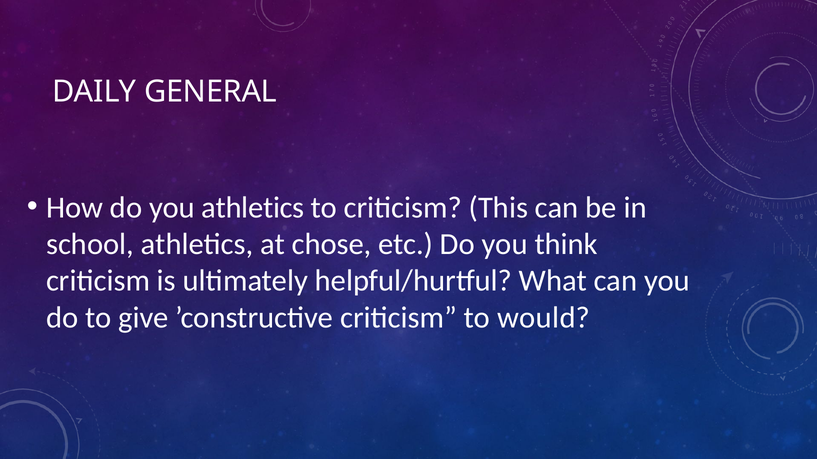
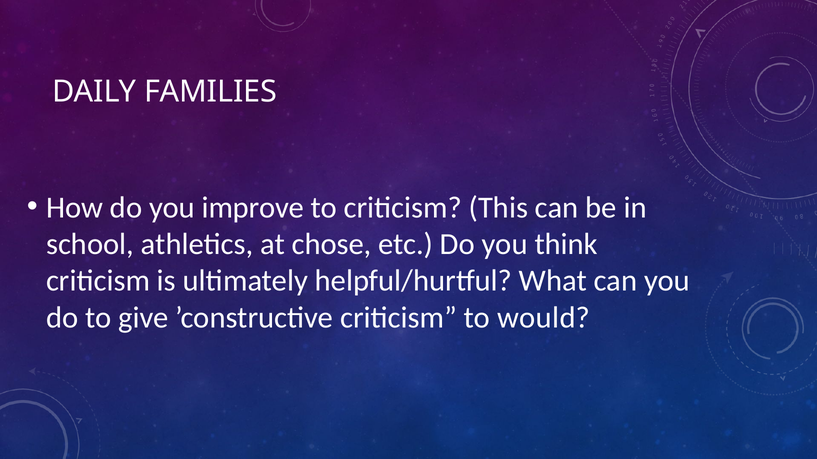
GENERAL: GENERAL -> FAMILIES (211, 92)
you athletics: athletics -> improve (253, 208)
